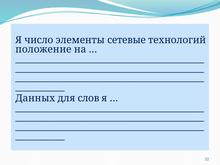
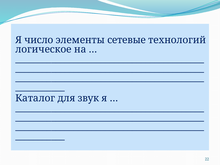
положение: положение -> логическое (43, 49)
Данных: Данных -> Каталог (35, 98)
слов: слов -> звук (88, 98)
